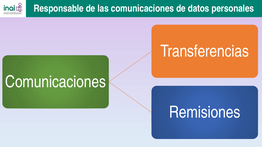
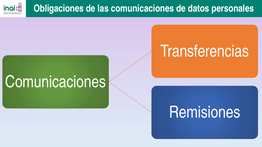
Responsable: Responsable -> Obligaciones (59, 9)
